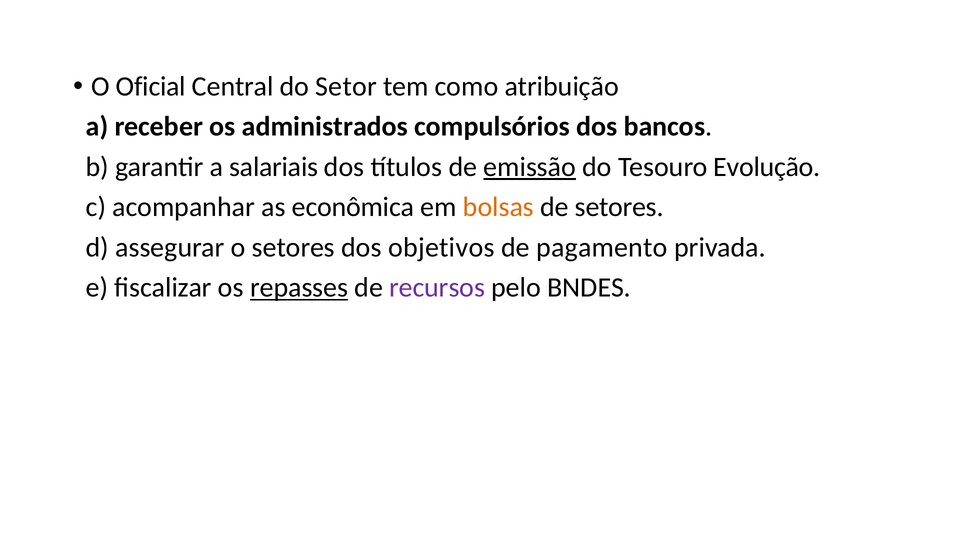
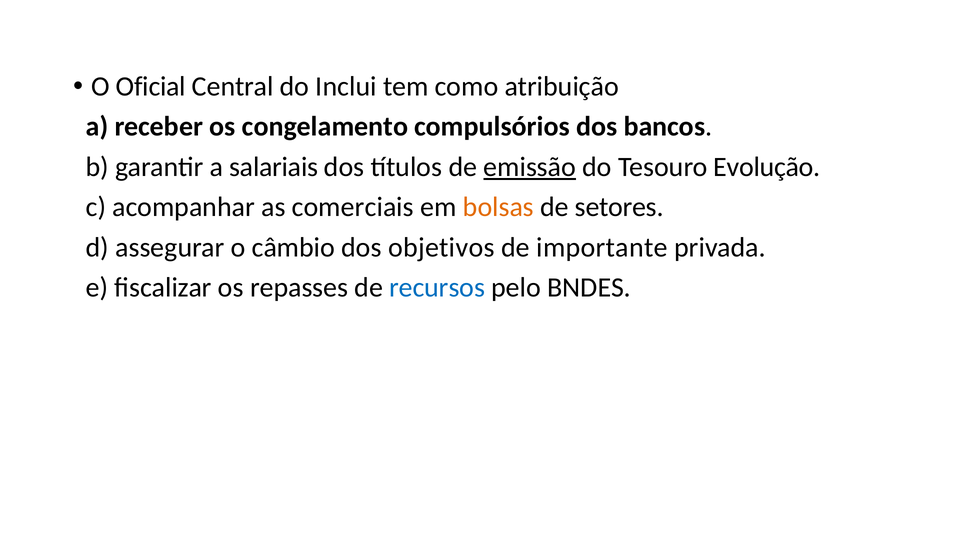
Setor: Setor -> Inclui (346, 86)
administrados: administrados -> congelamento (325, 127)
econômica: econômica -> comerciais (353, 207)
o setores: setores -> câmbio (293, 247)
pagamento: pagamento -> importante (602, 247)
repasses underline: present -> none (299, 288)
recursos colour: purple -> blue (437, 288)
